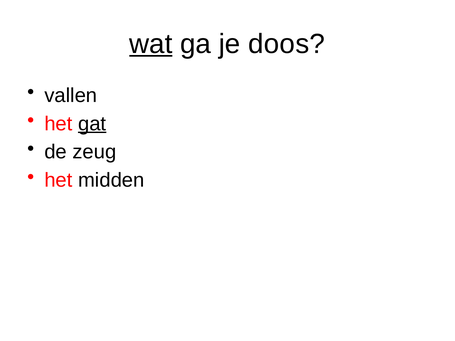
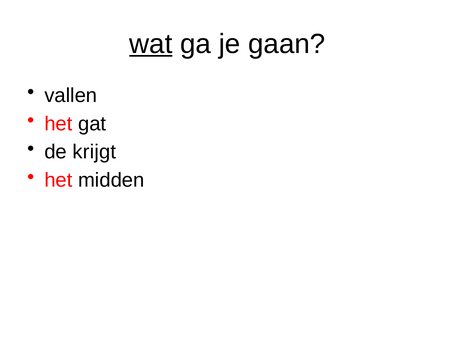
doos: doos -> gaan (287, 44)
gat underline: present -> none (92, 124)
zeug: zeug -> krijgt (94, 152)
